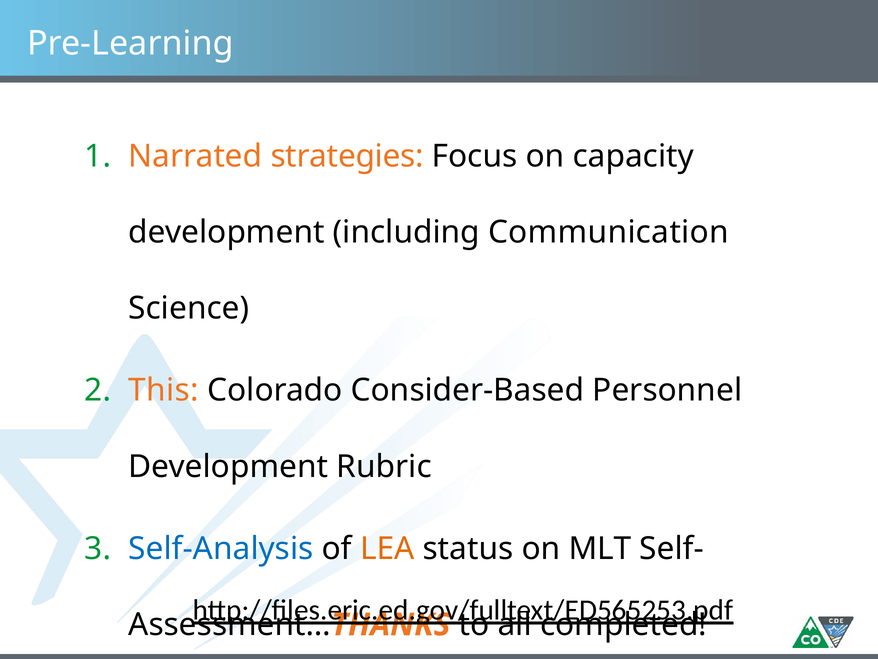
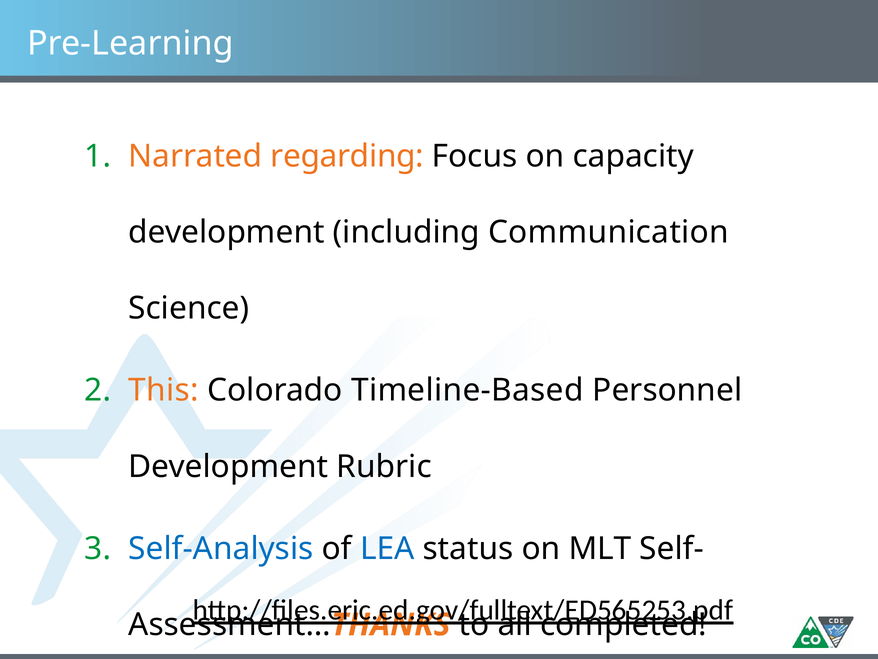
strategies: strategies -> regarding (347, 156)
Consider-Based: Consider-Based -> Timeline-Based (467, 390)
LEA colour: orange -> blue (387, 548)
